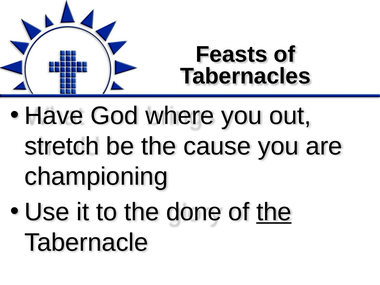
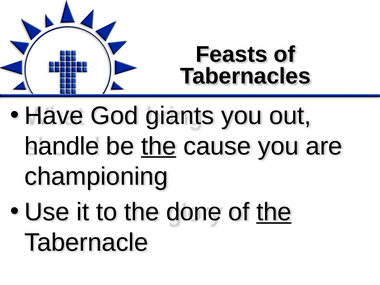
where: where -> giants (180, 116)
stretch: stretch -> handle (62, 146)
the underline: none -> present (159, 146)
